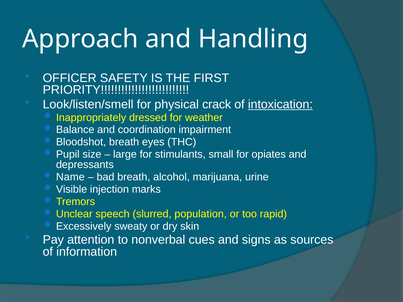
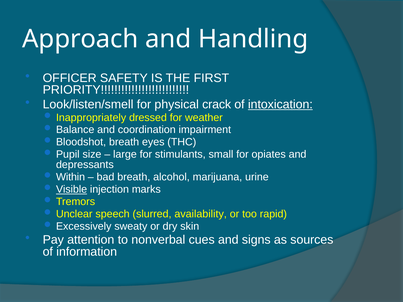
Name: Name -> Within (71, 177)
Visible underline: none -> present (72, 190)
population: population -> availability (201, 214)
